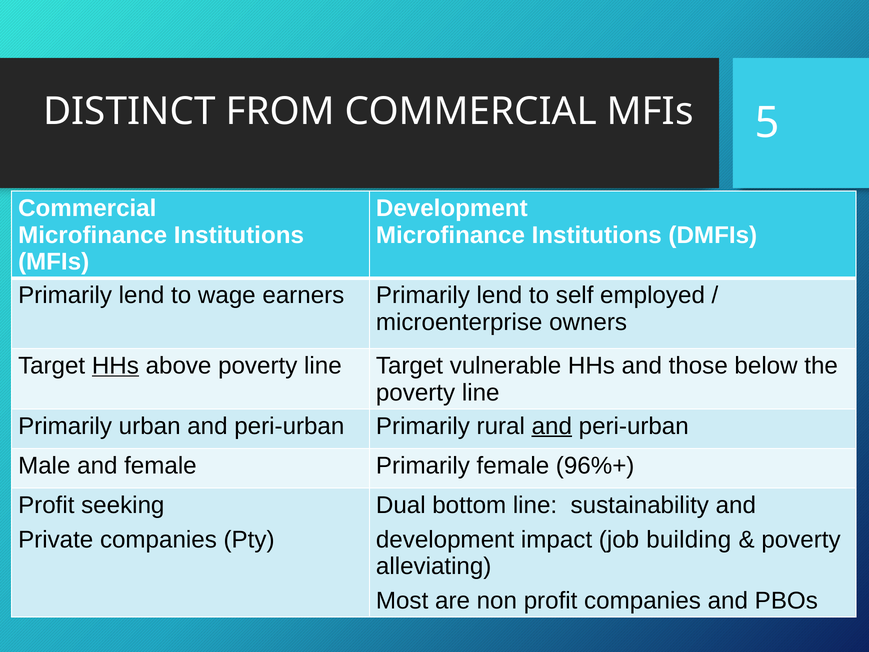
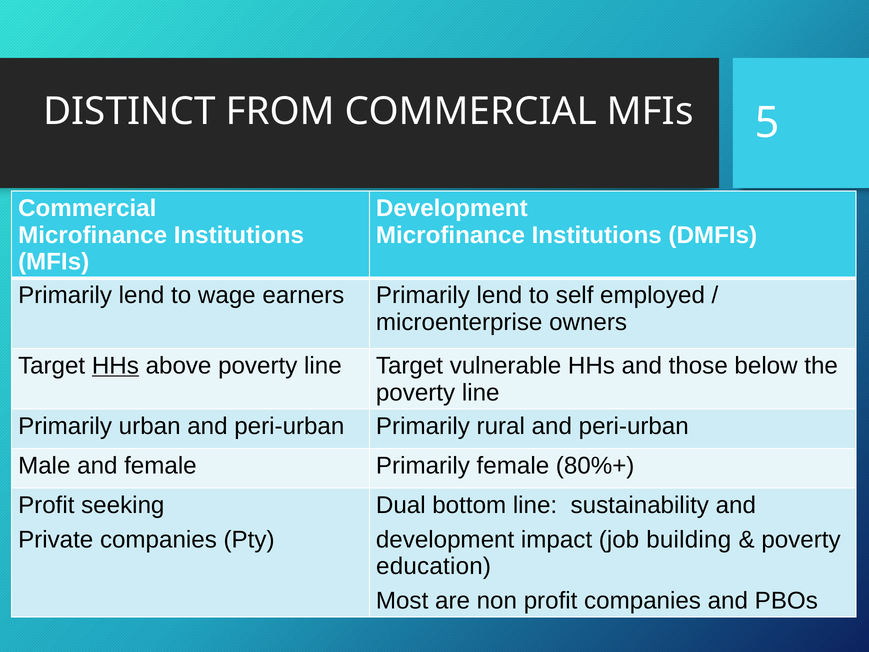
and underline: present -> none (552, 426)
96%+: 96%+ -> 80%+ (595, 466)
alleviating: alleviating -> education (434, 566)
